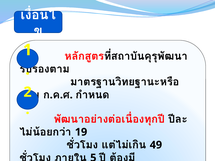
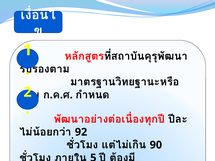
19: 19 -> 92 (81, 132)
49: 49 -> 90 (156, 145)
